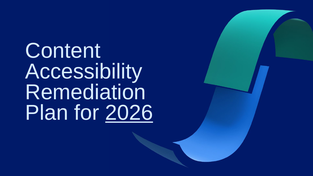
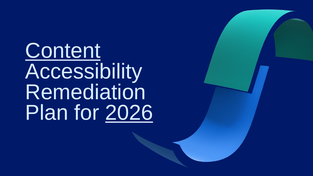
Content underline: none -> present (63, 51)
